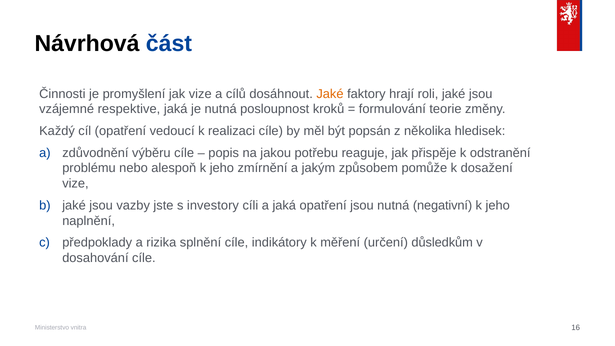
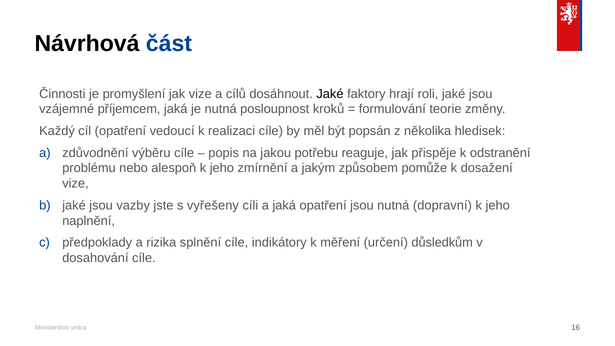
Jaké colour: orange -> black (330, 94)
respektive: respektive -> příjemcem (129, 109)
investory: investory -> vyřešeny (213, 205)
negativní: negativní -> dopravní (442, 205)
